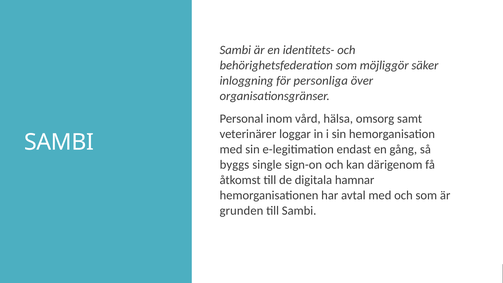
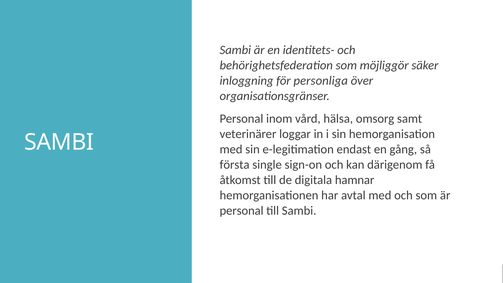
byggs: byggs -> första (235, 165)
grunden: grunden -> personal (242, 211)
